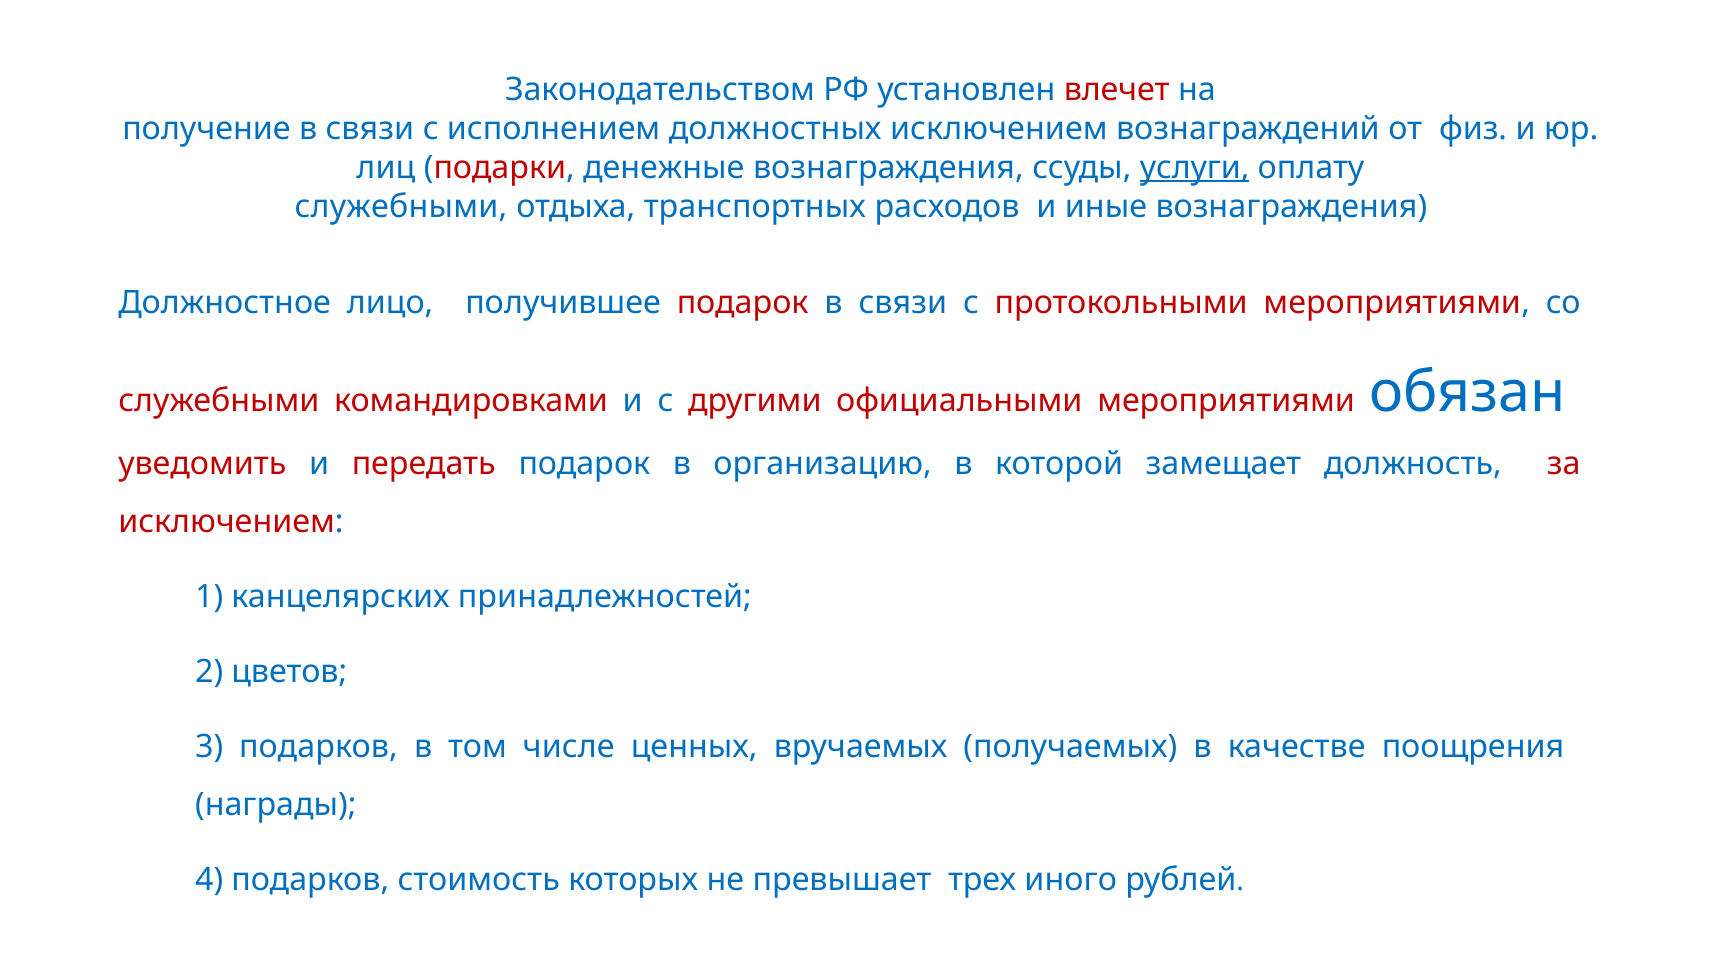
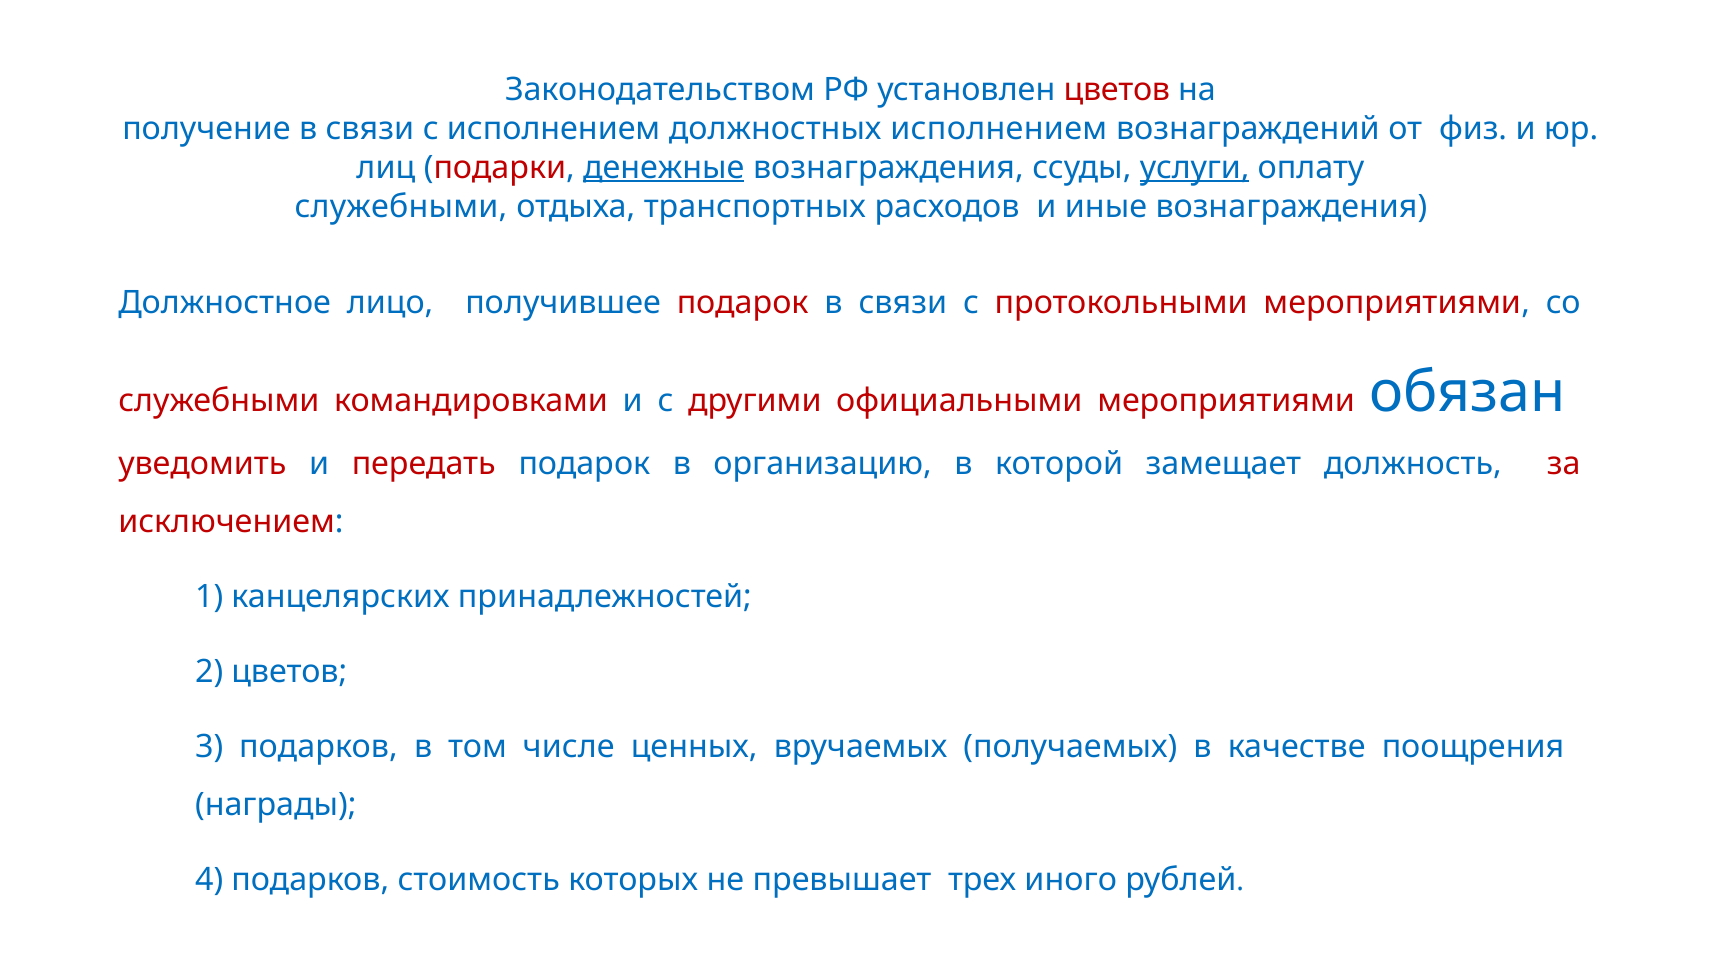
установлен влечет: влечет -> цветов (1117, 90)
должностных исключением: исключением -> исполнением (999, 129)
денежные underline: none -> present (664, 168)
